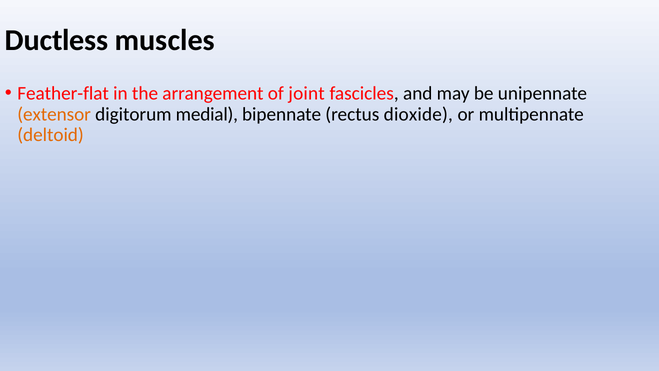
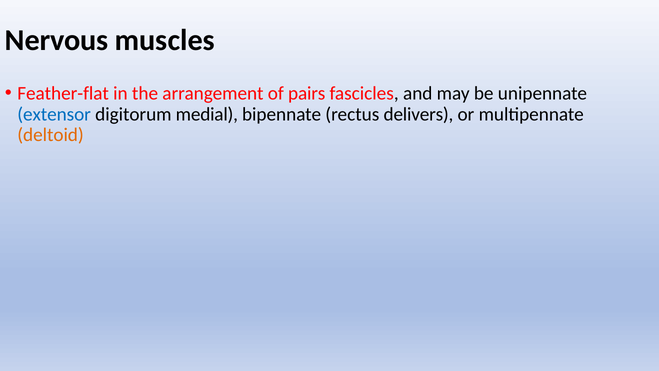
Ductless: Ductless -> Nervous (57, 40)
joint: joint -> pairs (307, 93)
extensor colour: orange -> blue (54, 114)
dioxide: dioxide -> delivers (418, 114)
